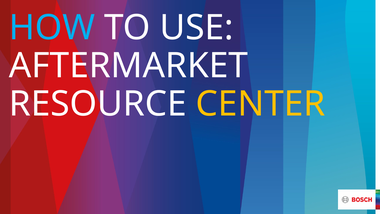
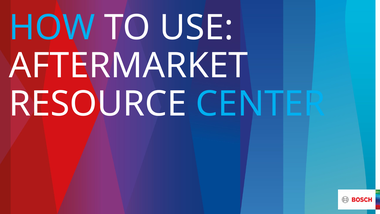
CENTER colour: yellow -> light blue (261, 104)
